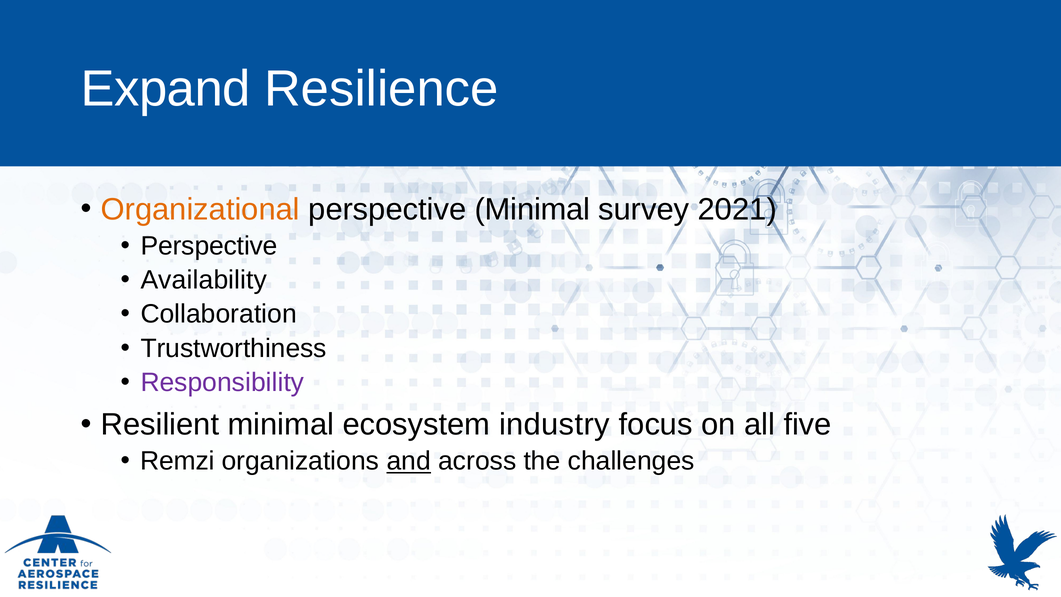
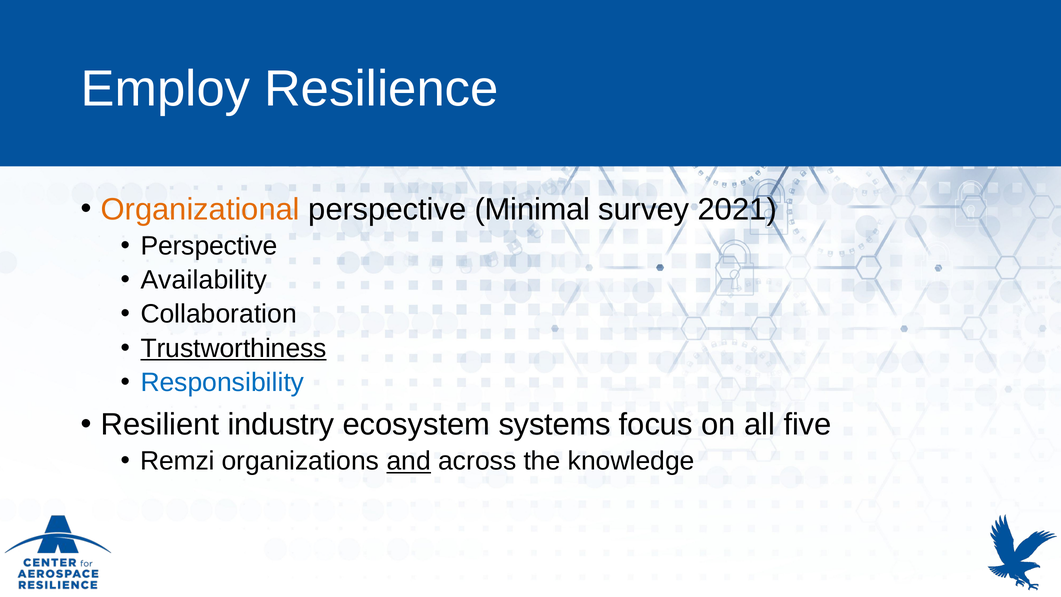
Expand: Expand -> Employ (166, 89)
Trustworthiness underline: none -> present (234, 348)
Responsibility colour: purple -> blue (222, 382)
Resilient minimal: minimal -> industry (281, 424)
industry: industry -> systems (555, 424)
challenges: challenges -> knowledge (631, 461)
